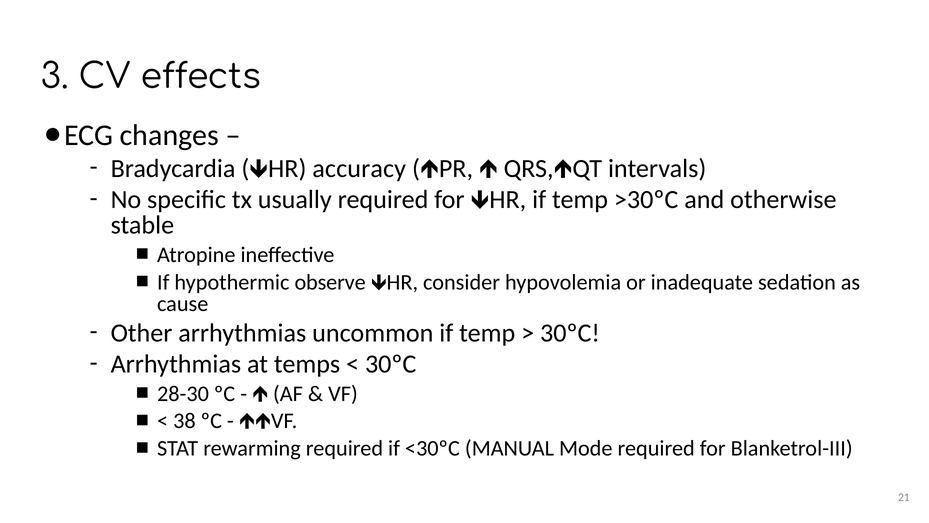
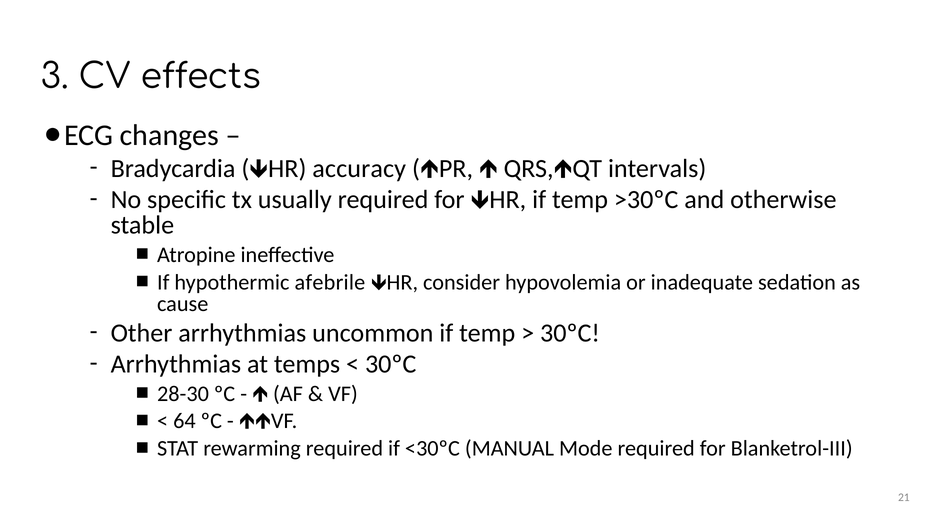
observe: observe -> afebrile (330, 282)
38: 38 -> 64 (184, 421)
